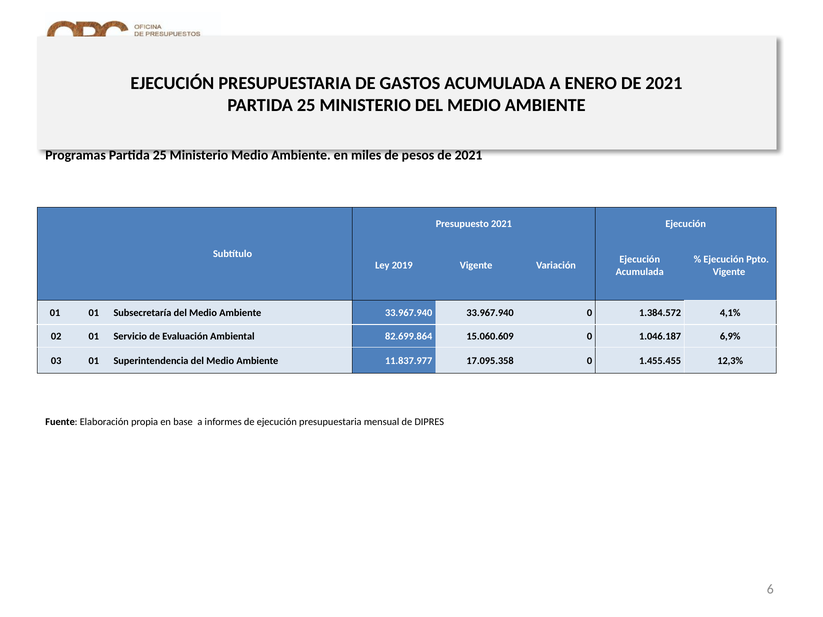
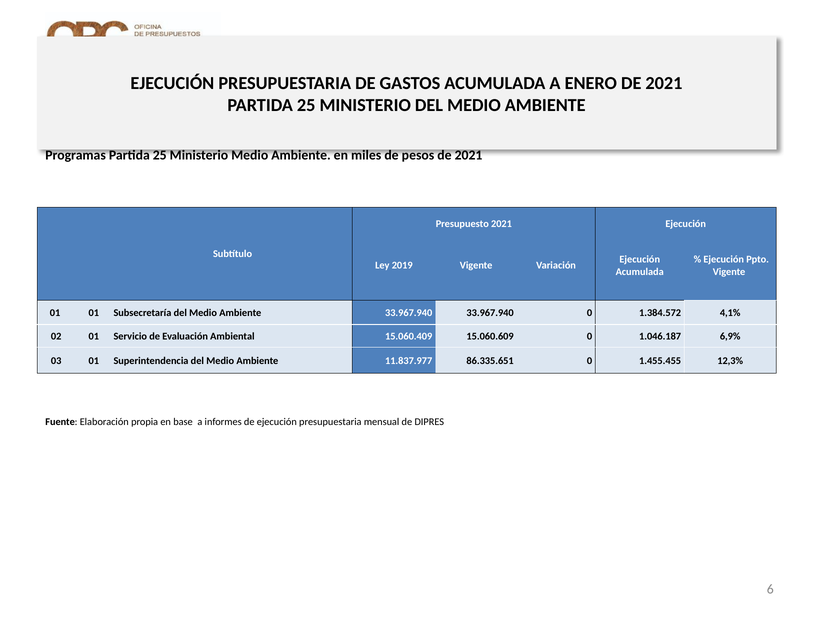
82.699.864: 82.699.864 -> 15.060.409 (409, 337)
17.095.358: 17.095.358 -> 86.335.651 (490, 361)
